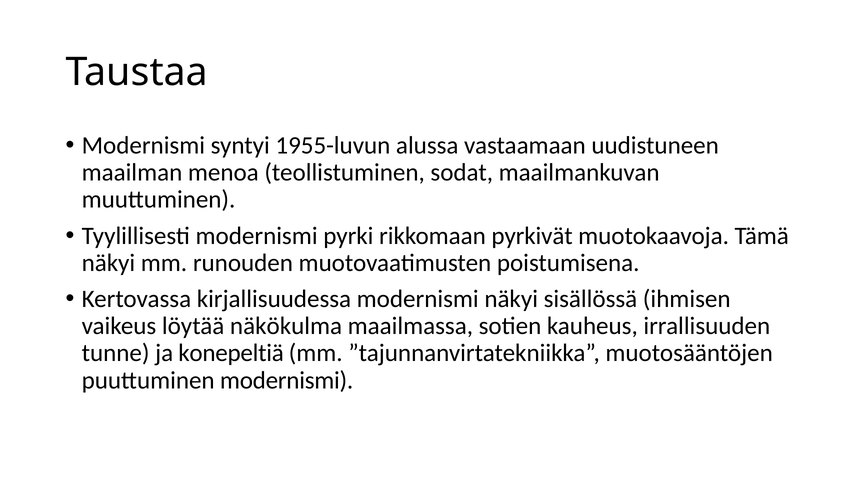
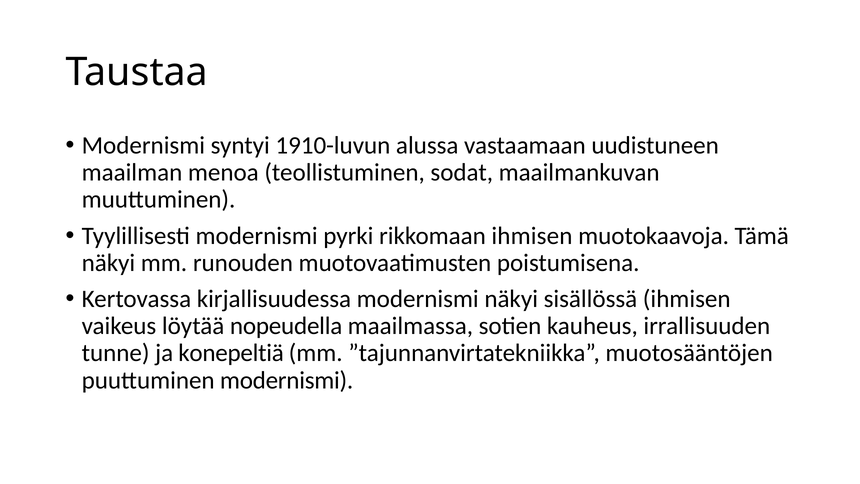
1955-luvun: 1955-luvun -> 1910-luvun (333, 145)
rikkomaan pyrkivät: pyrkivät -> ihmisen (532, 236)
näkökulma: näkökulma -> nopeudella (286, 326)
